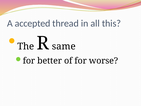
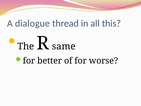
accepted: accepted -> dialogue (32, 23)
